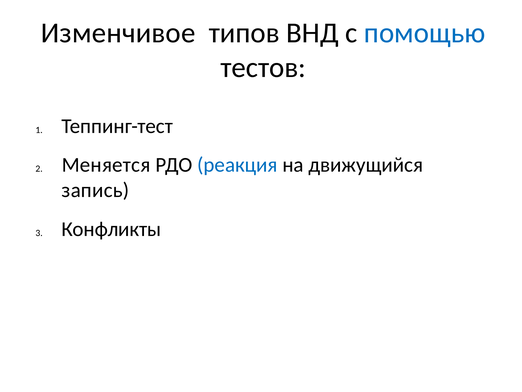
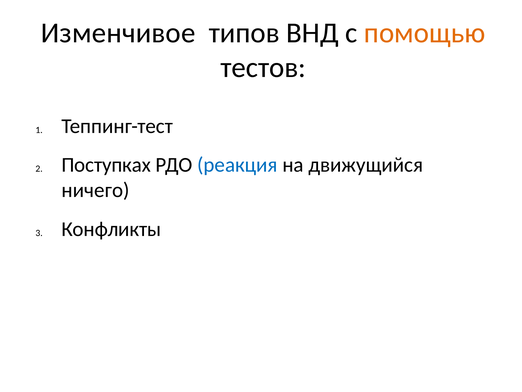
помощью colour: blue -> orange (425, 33)
Меняется: Меняется -> Поступках (106, 165)
запись: запись -> ничего (95, 190)
